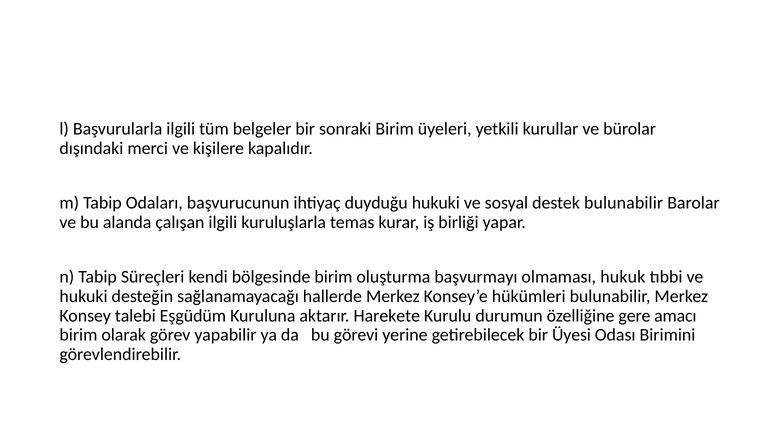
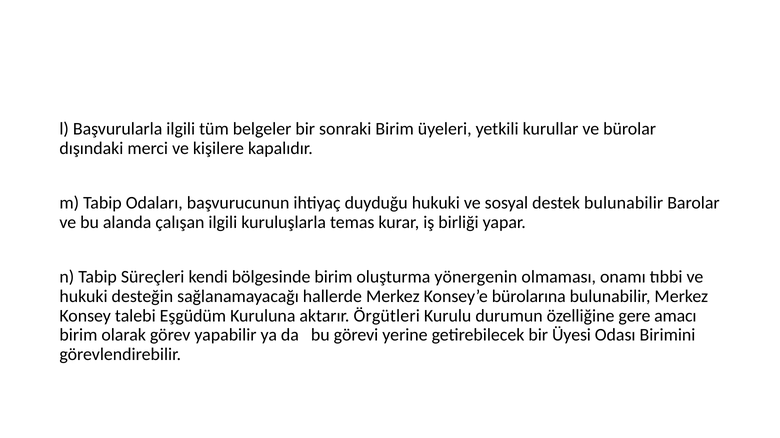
başvurmayı: başvurmayı -> yönergenin (476, 278)
hukuk: hukuk -> onamı (623, 278)
hükümleri: hükümleri -> bürolarına (529, 297)
Harekete: Harekete -> Örgütleri (387, 316)
